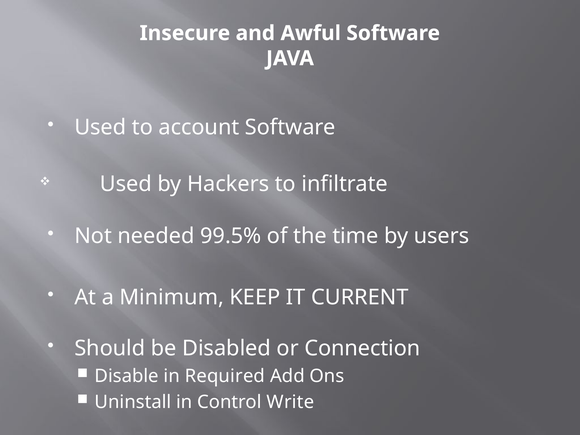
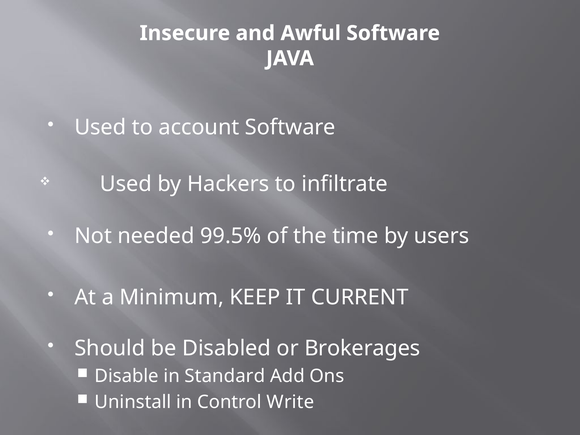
Connection: Connection -> Brokerages (362, 348)
Required: Required -> Standard (225, 376)
